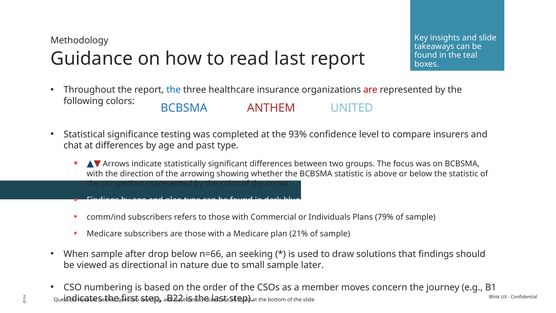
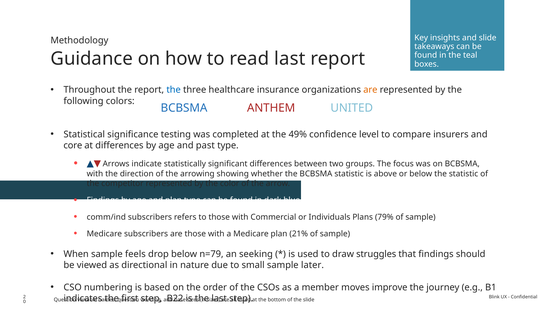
are colour: red -> orange (370, 90)
93%: 93% -> 49% (298, 134)
chat: chat -> core (73, 145)
after: after -> feels (135, 254)
n=66: n=66 -> n=79 (211, 254)
solutions: solutions -> struggles (376, 254)
concern: concern -> improve (390, 287)
